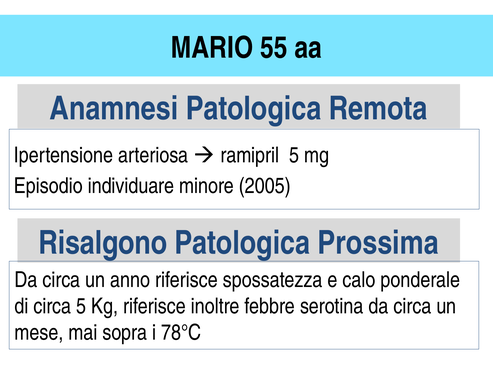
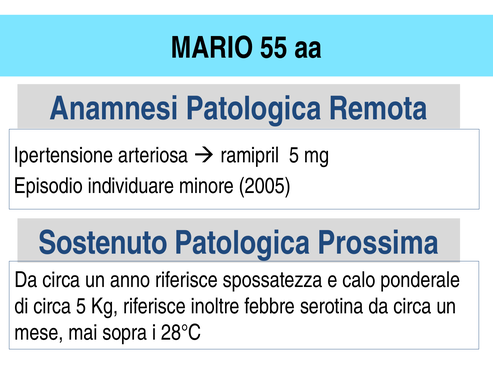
Risalgono: Risalgono -> Sostenuto (103, 243)
78°C: 78°C -> 28°C (181, 332)
